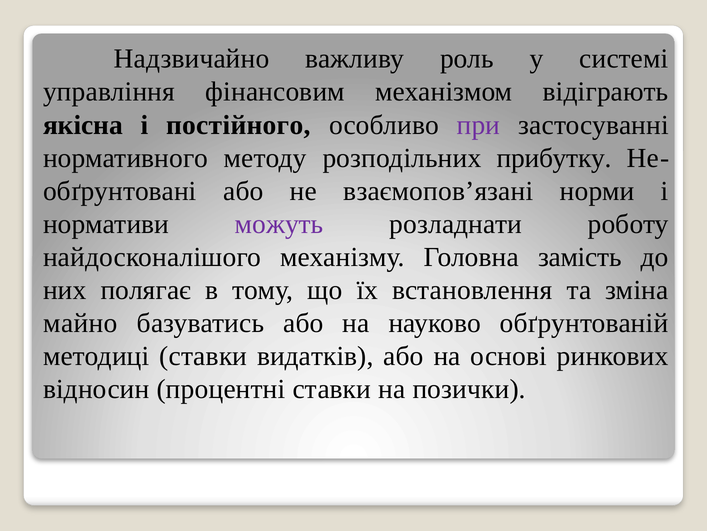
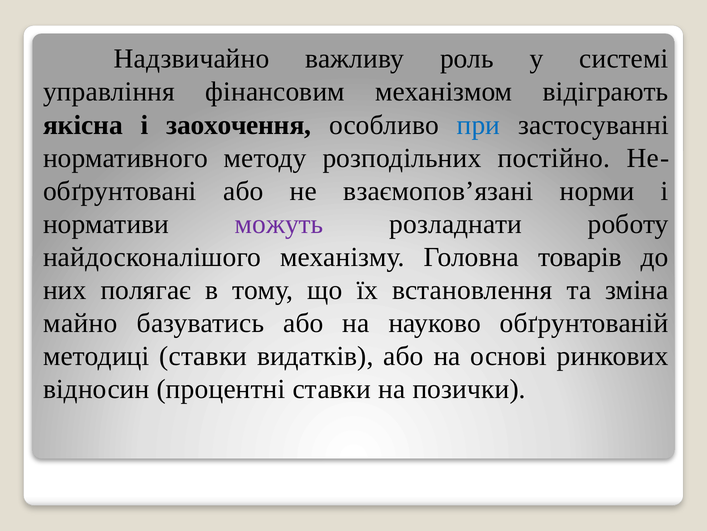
постійного: постійного -> заохочення (239, 125)
при colour: purple -> blue (479, 125)
прибутку: прибутку -> постійно (554, 158)
замість: замість -> товарів (580, 257)
